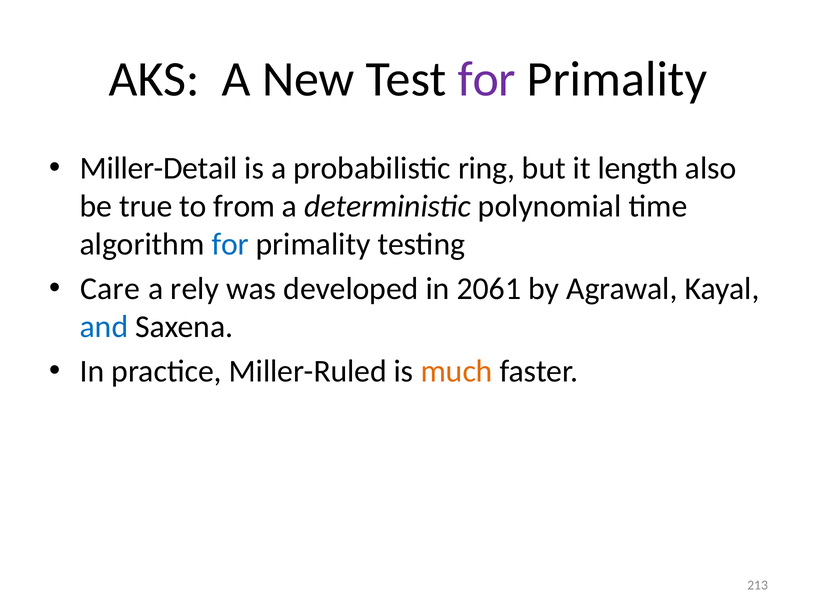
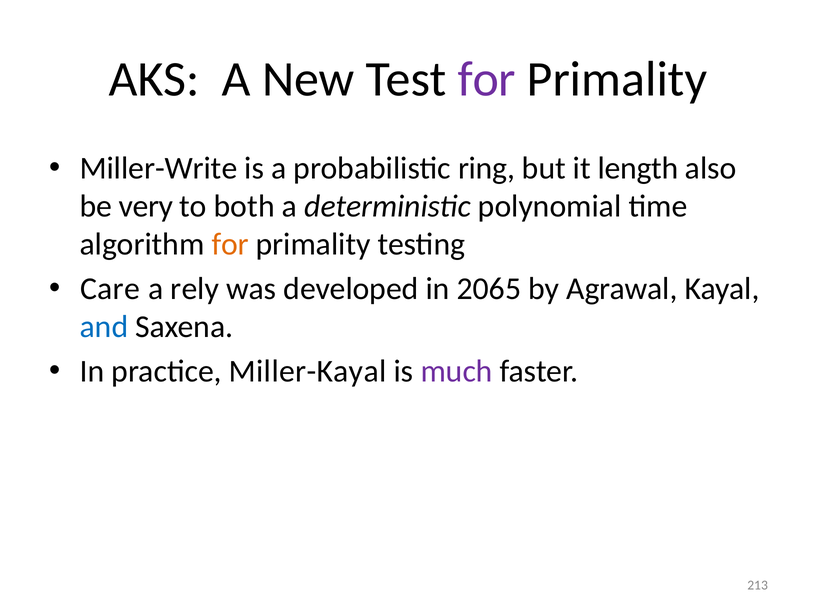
Miller-Detail: Miller-Detail -> Miller-Write (158, 168)
true: true -> very (146, 206)
from: from -> both (244, 206)
for colour: blue -> orange (230, 244)
2061: 2061 -> 2065 (489, 289)
Miller-Ruled: Miller-Ruled -> Miller-Kayal (308, 371)
much colour: orange -> purple (457, 371)
